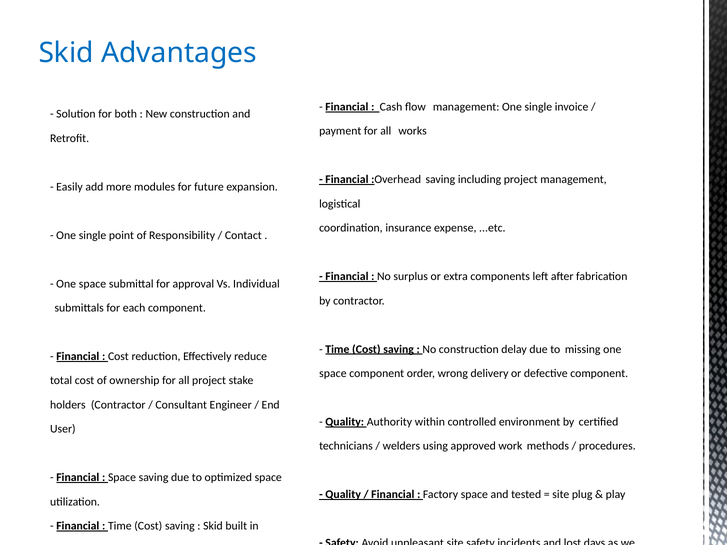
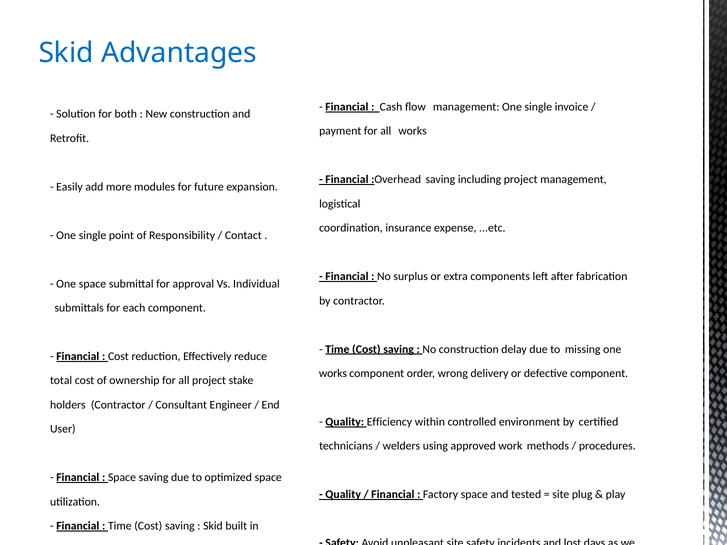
space: space -> works (333, 374)
Authority: Authority -> Efficiency (389, 422)
